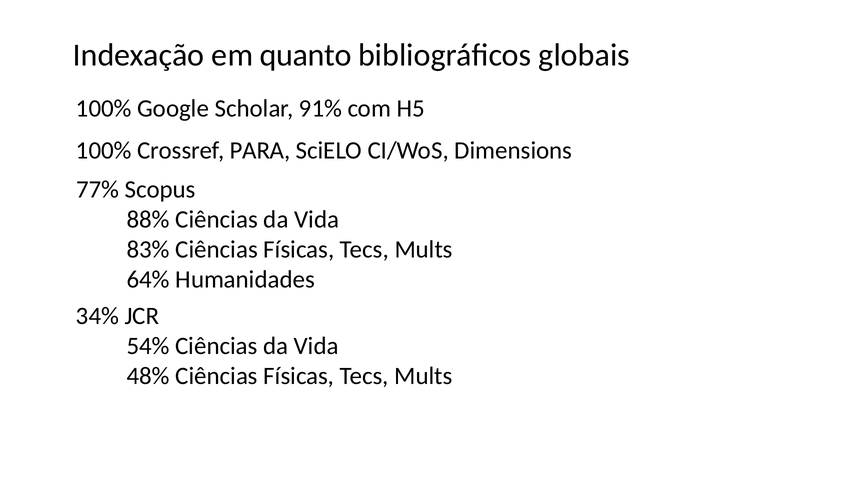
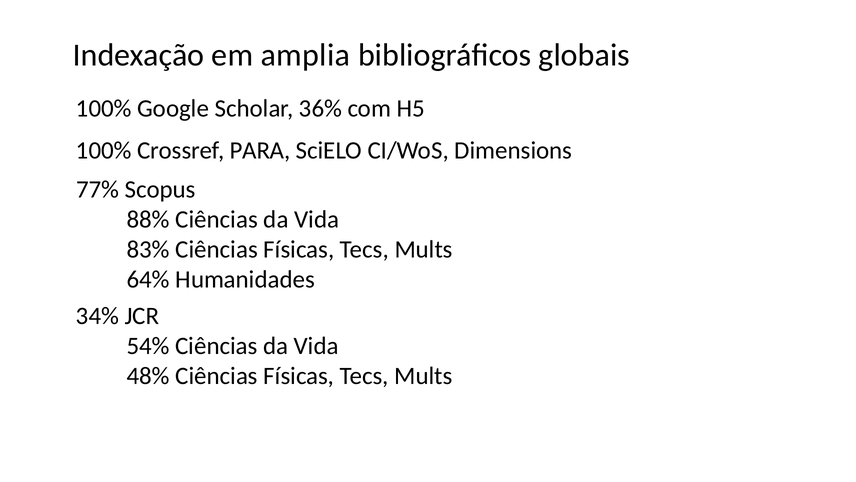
quanto: quanto -> amplia (305, 55)
91%: 91% -> 36% (320, 109)
